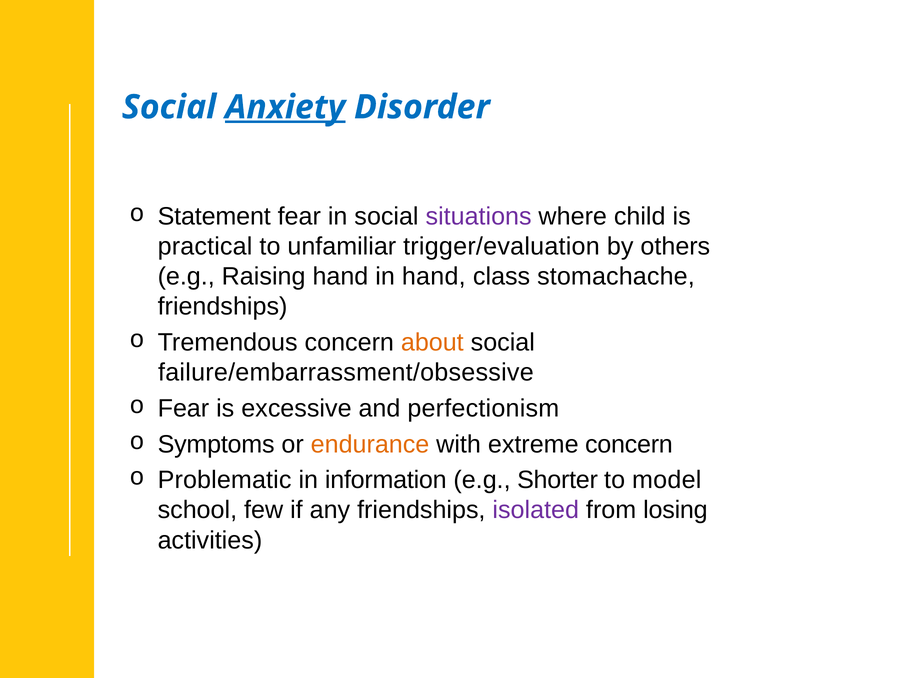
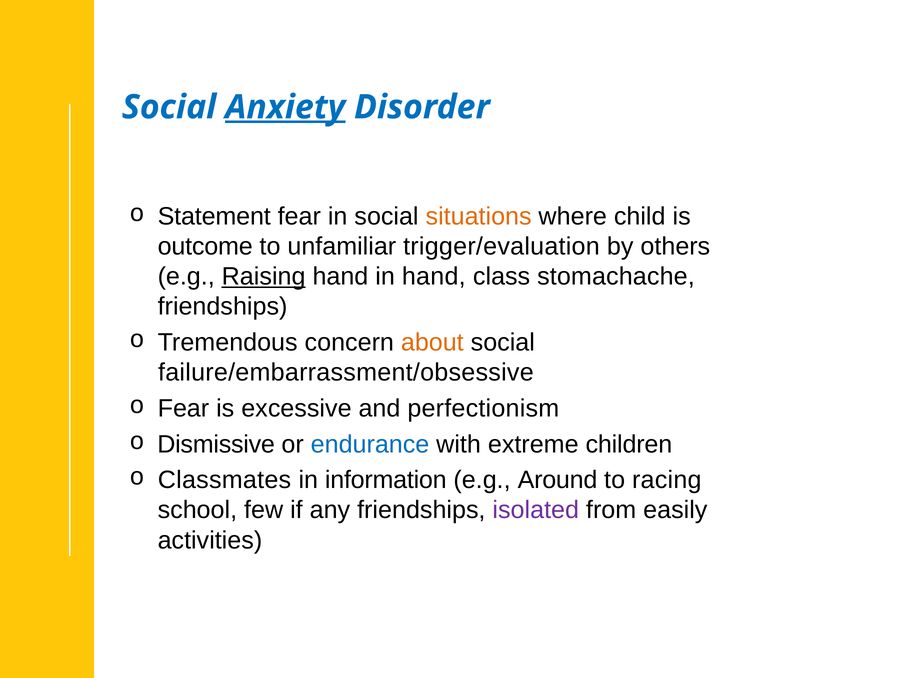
situations colour: purple -> orange (479, 216)
practical: practical -> outcome (205, 246)
Raising underline: none -> present (264, 276)
Symptoms: Symptoms -> Dismissive (216, 444)
endurance colour: orange -> blue (370, 444)
extreme concern: concern -> children (629, 444)
Problematic: Problematic -> Classmates (224, 480)
Shorter: Shorter -> Around (558, 480)
model: model -> racing (667, 480)
losing: losing -> easily (675, 510)
